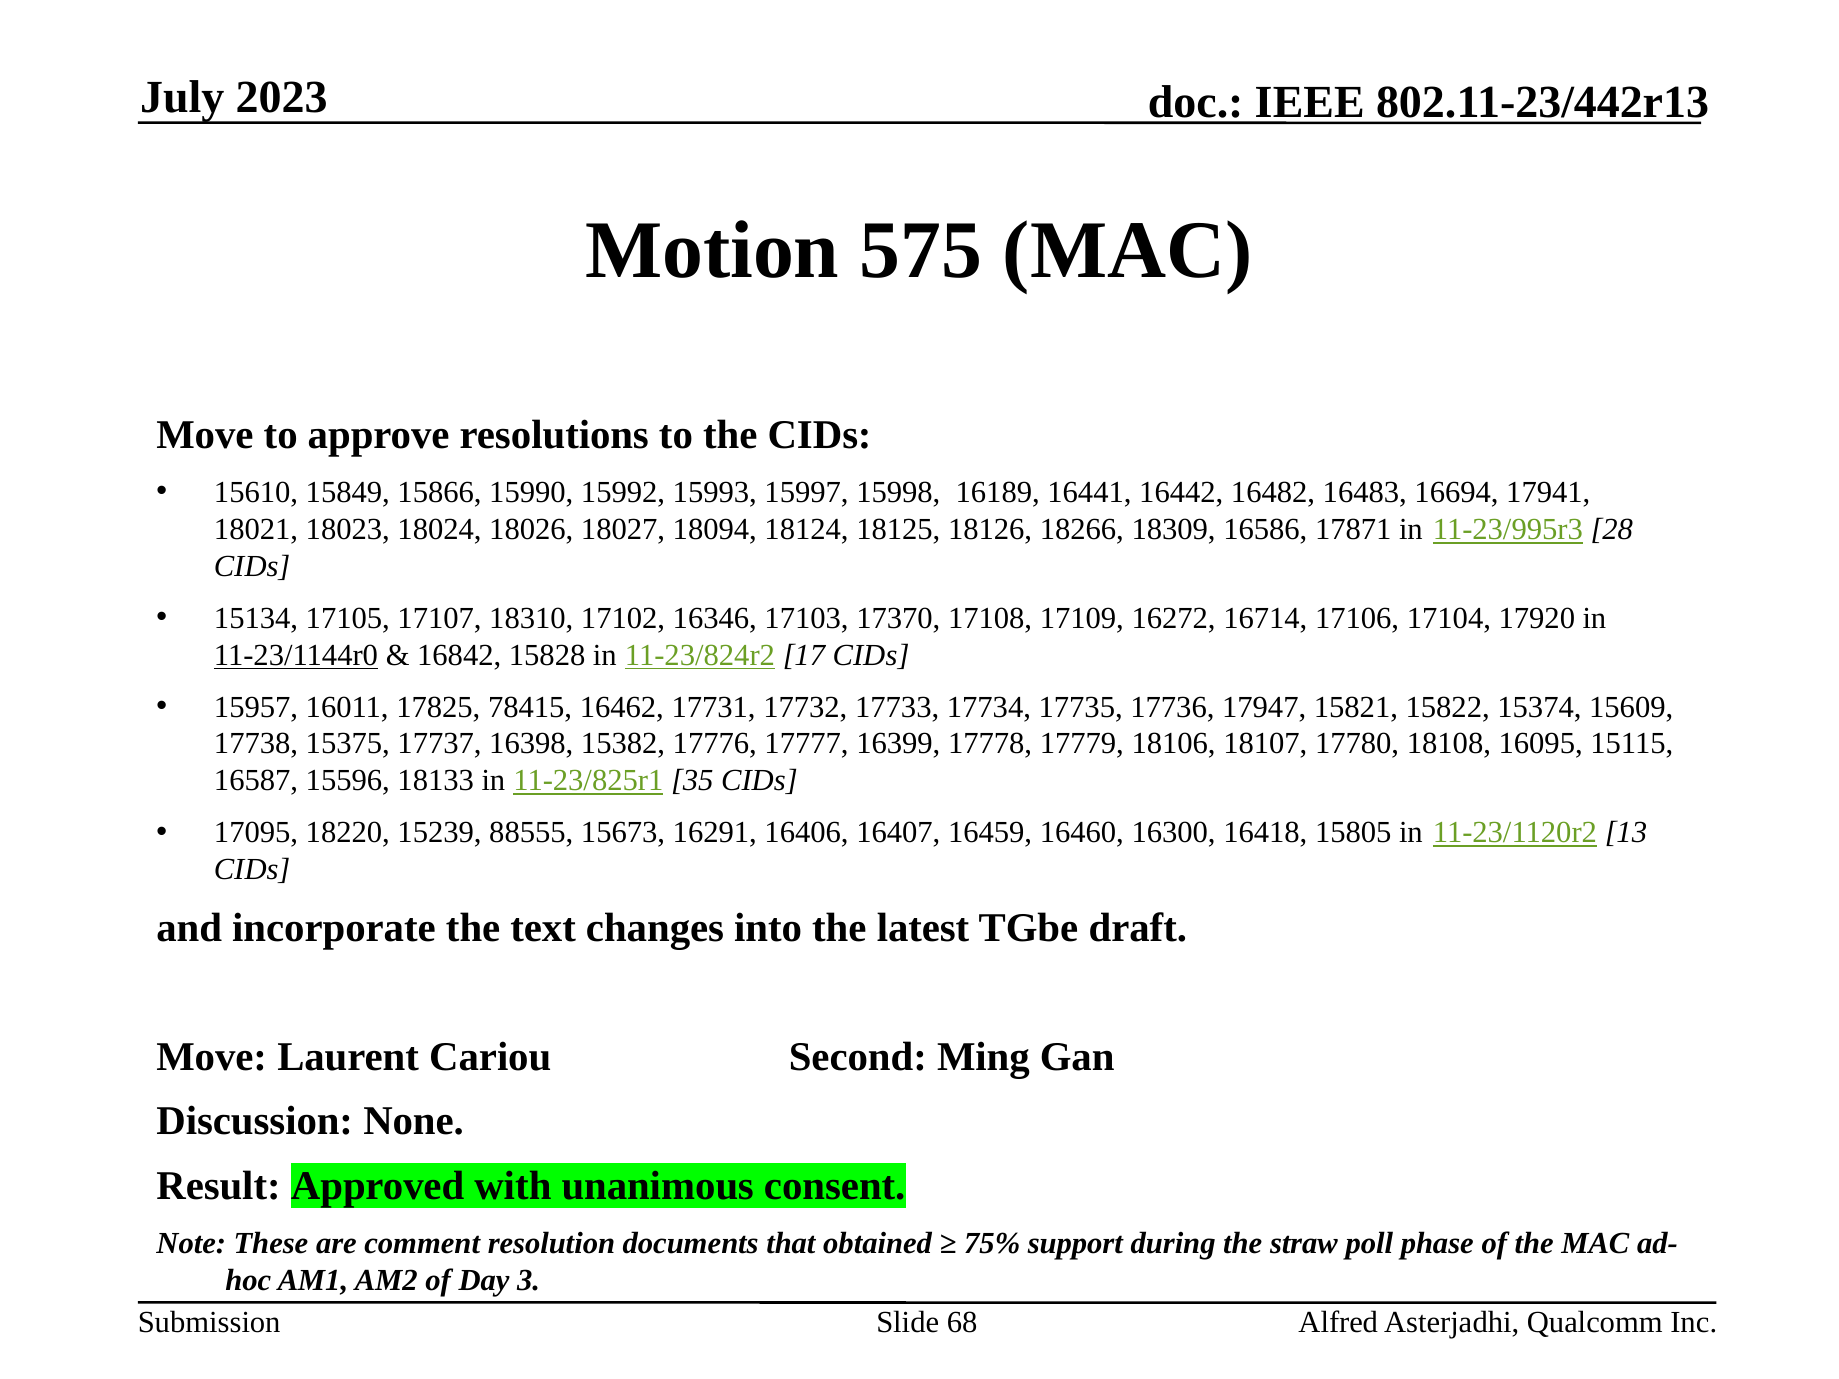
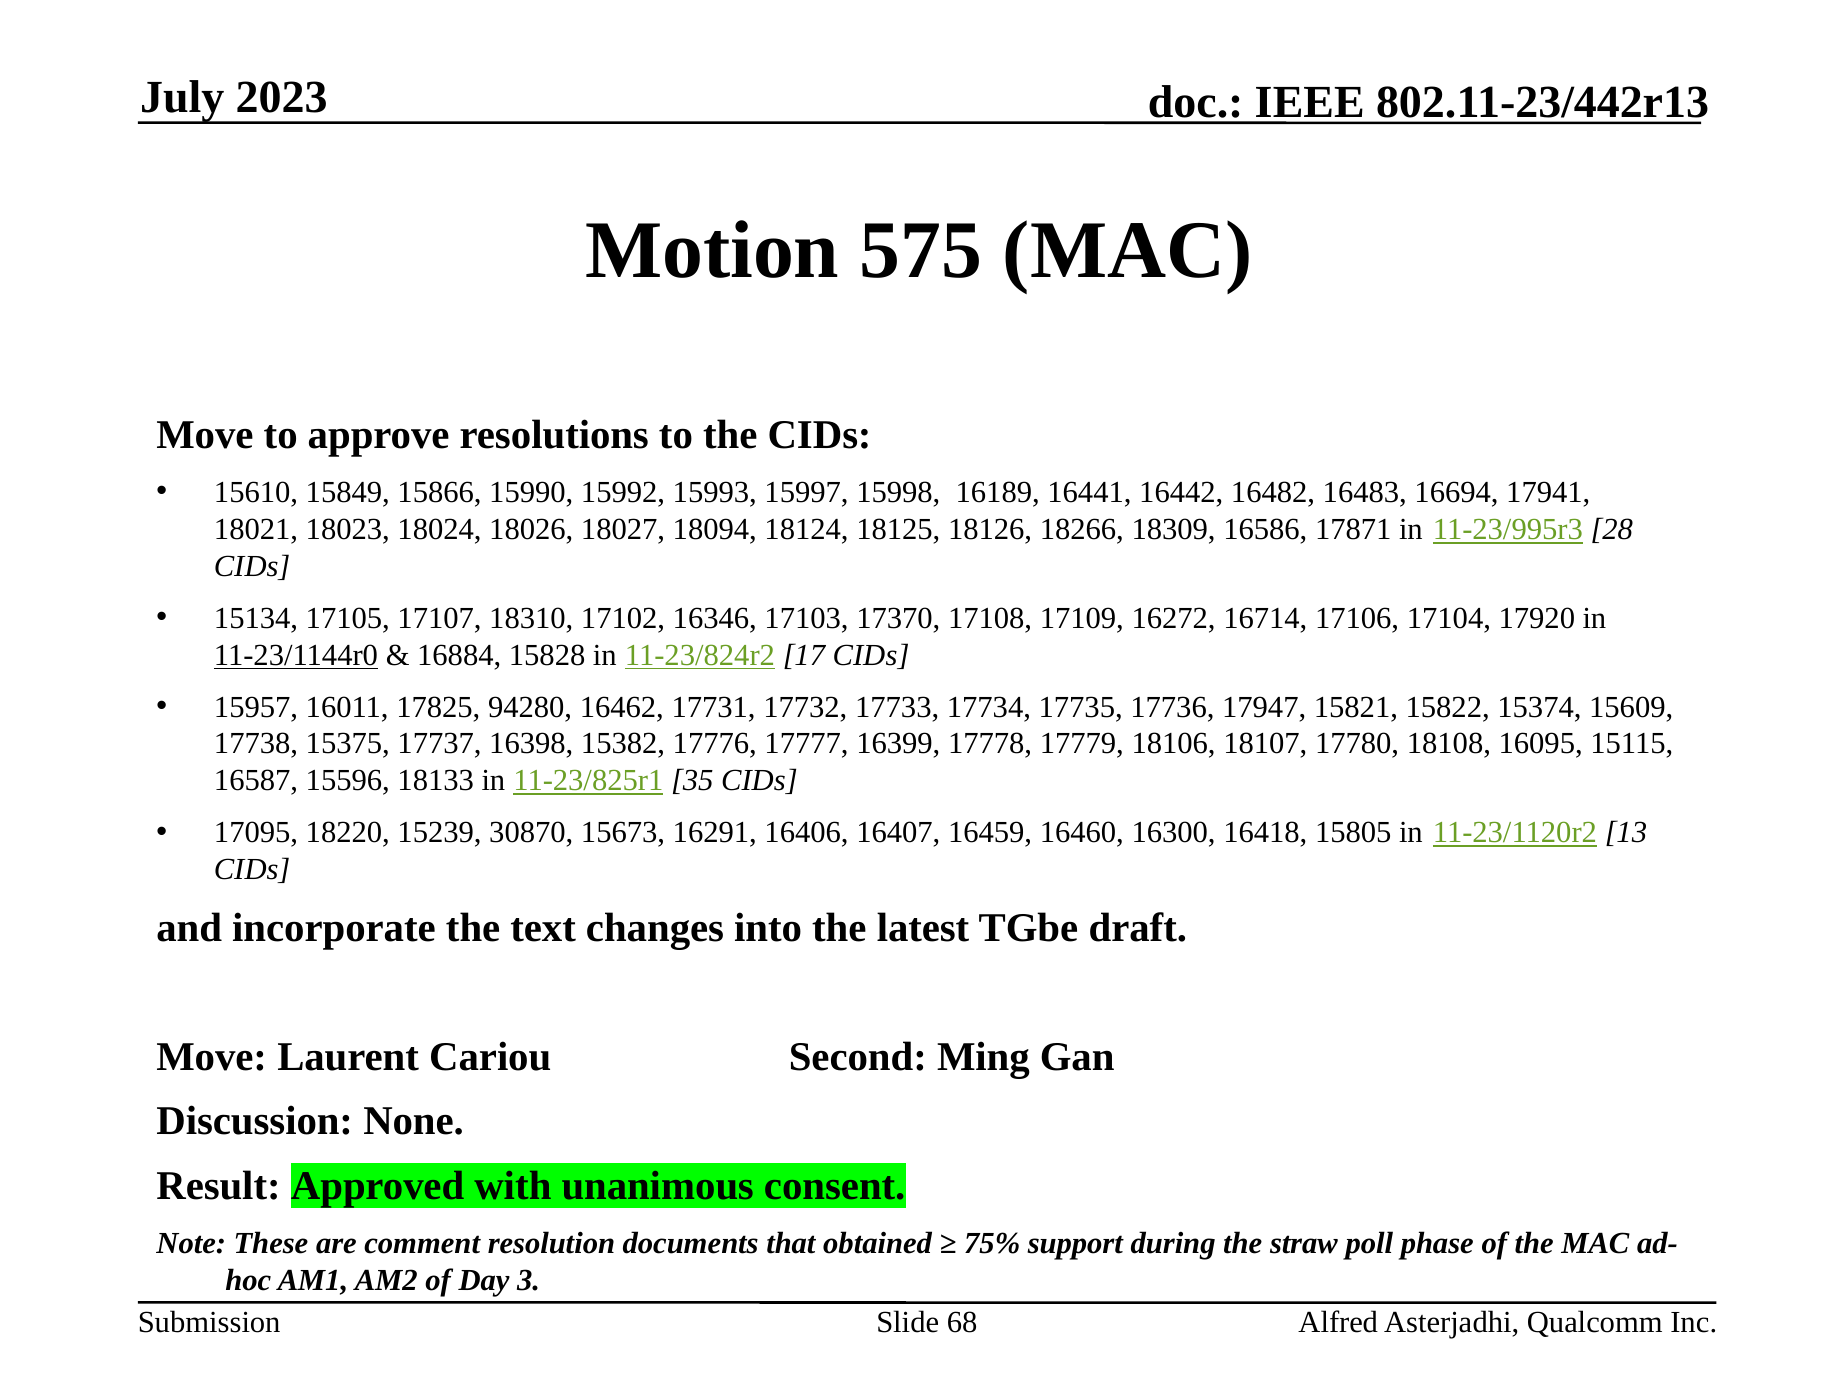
16842: 16842 -> 16884 (459, 655)
78415: 78415 -> 94280 (530, 707)
88555: 88555 -> 30870 (531, 833)
